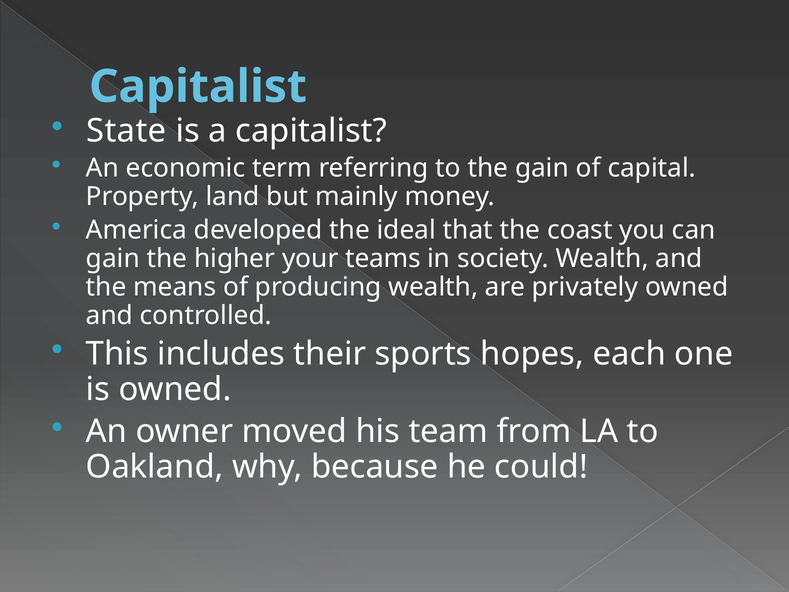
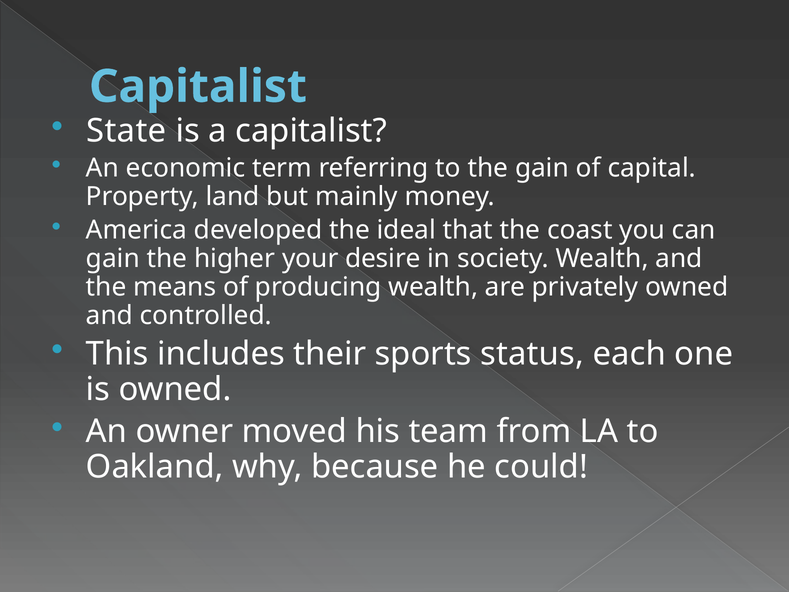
teams: teams -> desire (383, 259)
hopes: hopes -> status (532, 354)
